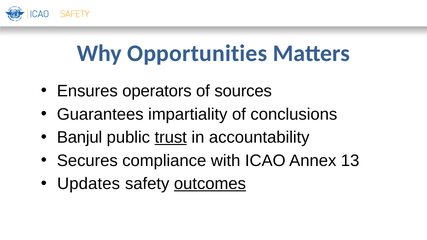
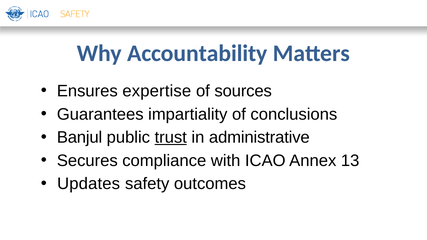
Opportunities: Opportunities -> Accountability (197, 54)
operators: operators -> expertise (157, 91)
accountability: accountability -> administrative (259, 138)
outcomes underline: present -> none (210, 184)
